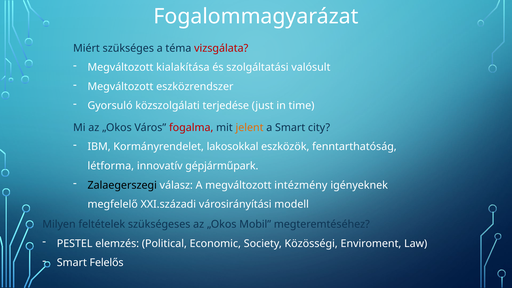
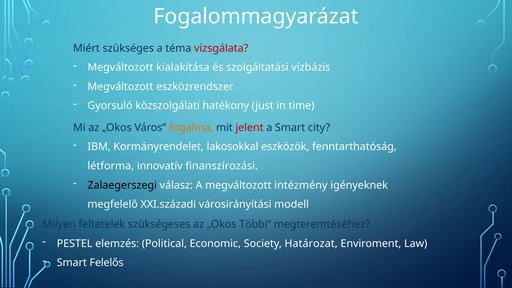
valósult: valósult -> vízbázis (311, 67)
terjedése: terjedése -> hatékony (226, 106)
fogalma colour: red -> orange (191, 128)
jelent colour: orange -> red (250, 128)
gépjárműpark: gépjárműpark -> finanszírozási (222, 166)
Mobil: Mobil -> Többi (255, 224)
Közösségi: Közösségi -> Határozat (311, 243)
